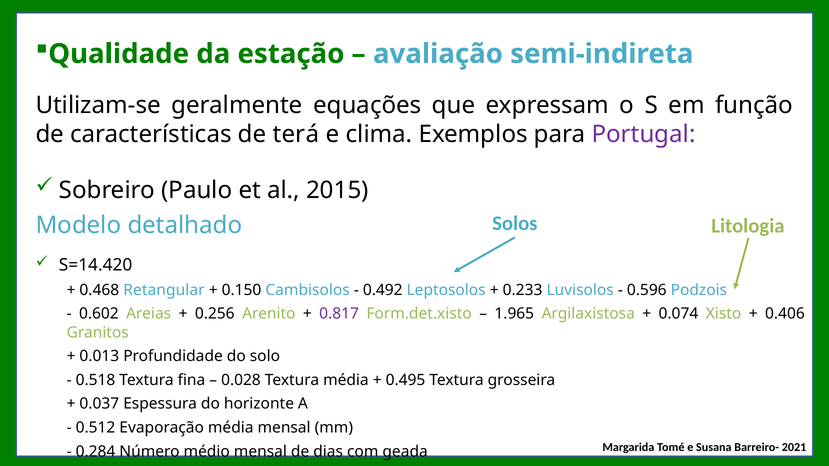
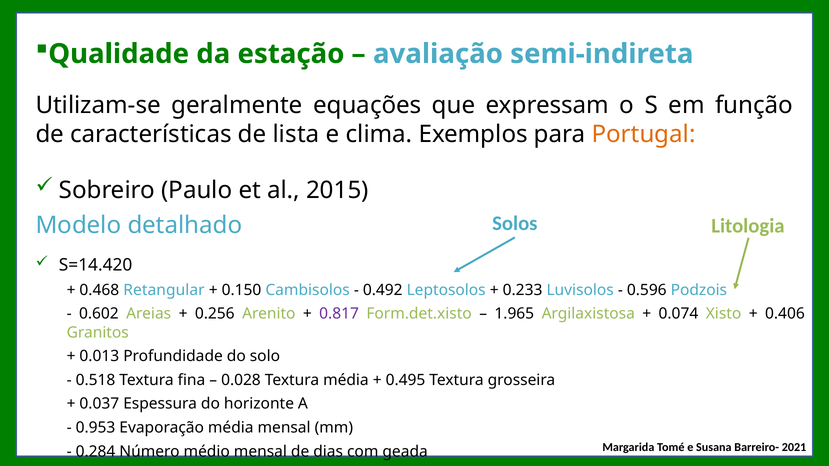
terá: terá -> lista (296, 134)
Portugal colour: purple -> orange (644, 134)
0.512: 0.512 -> 0.953 (95, 428)
